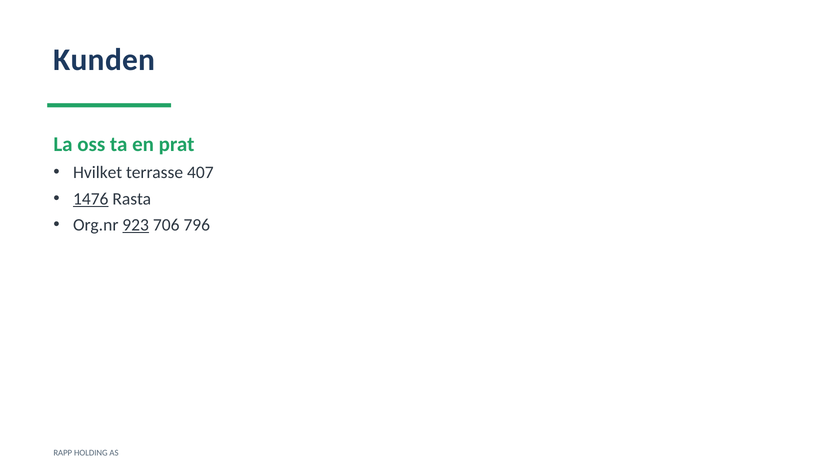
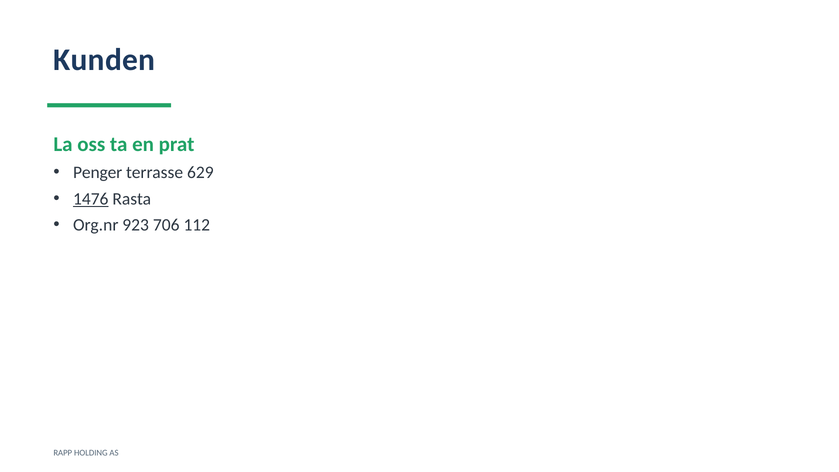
Hvilket: Hvilket -> Penger (98, 173)
407: 407 -> 629 (200, 173)
923 underline: present -> none (136, 225)
796: 796 -> 112 (197, 225)
